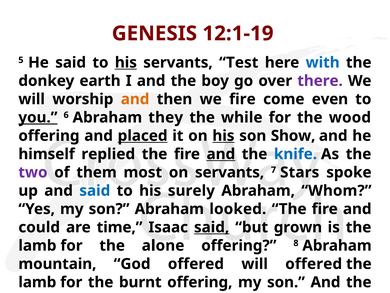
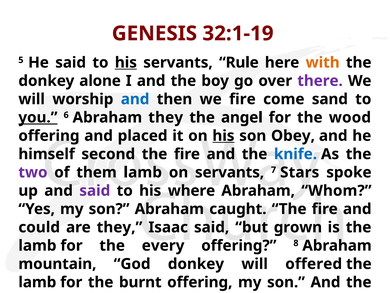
12:1-19: 12:1-19 -> 32:1-19 (238, 33)
Test: Test -> Rule (239, 62)
with colour: blue -> orange (323, 62)
earth: earth -> alone (100, 81)
and colour: orange -> blue (135, 99)
even: even -> sand (330, 99)
while: while -> angel (242, 117)
placed underline: present -> none (143, 136)
Show: Show -> Obey (293, 136)
replied: replied -> second (108, 154)
and underline: present -> none (221, 154)
them most: most -> lamb (143, 172)
said colour: blue -> purple (95, 190)
surely: surely -> where (191, 190)
looked: looked -> caught (238, 209)
are time: time -> they (120, 227)
said underline: present -> none (212, 227)
alone: alone -> every (163, 245)
God offered: offered -> donkey (196, 263)
